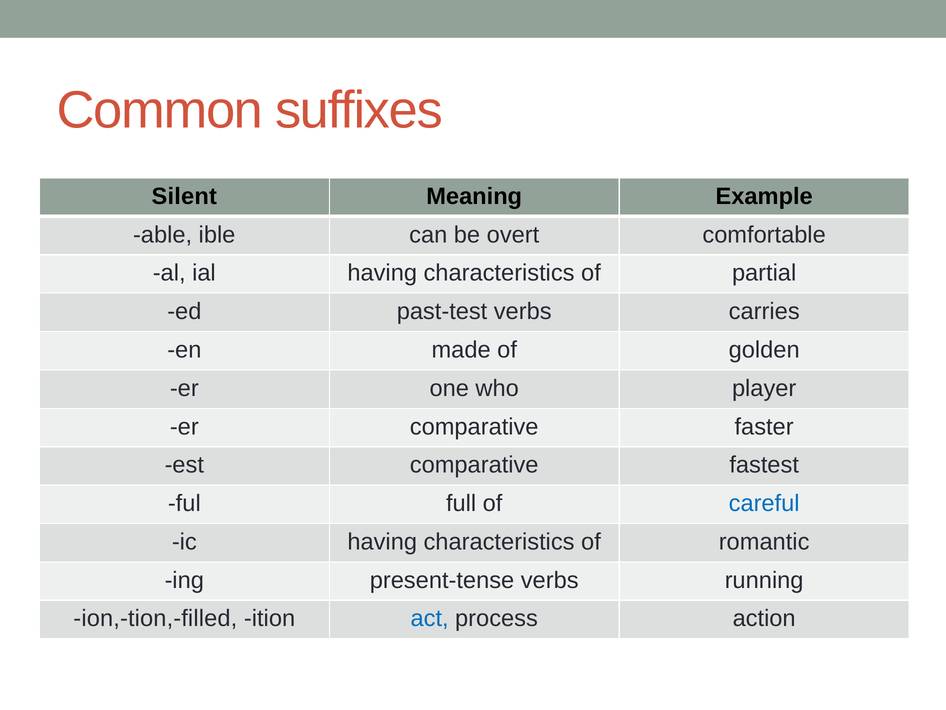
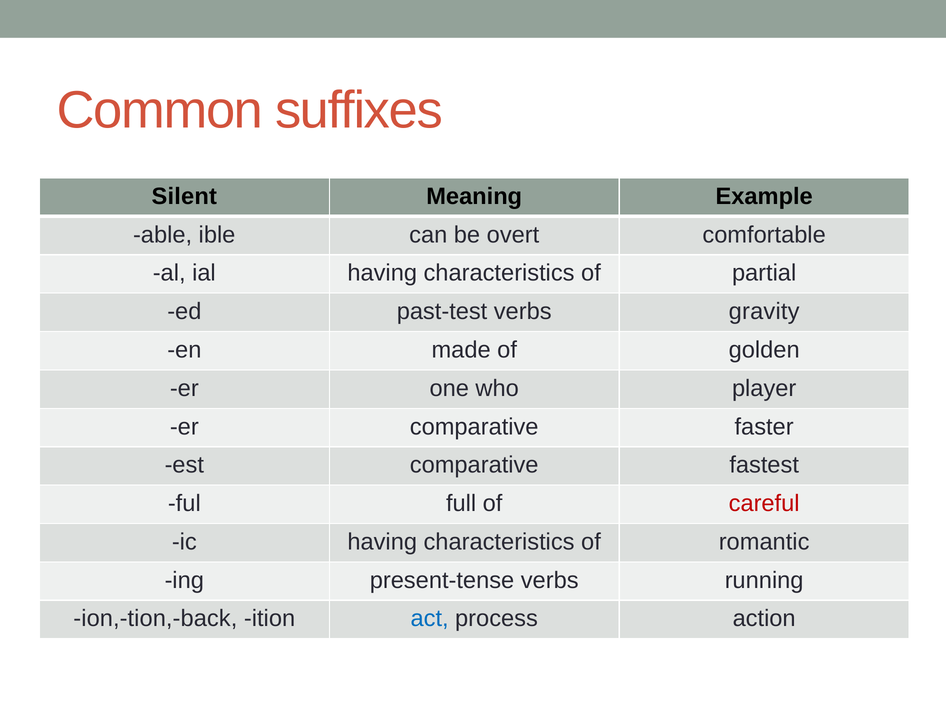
carries: carries -> gravity (764, 311)
careful colour: blue -> red (764, 503)
ion,-tion,-filled: ion,-tion,-filled -> ion,-tion,-back (155, 618)
